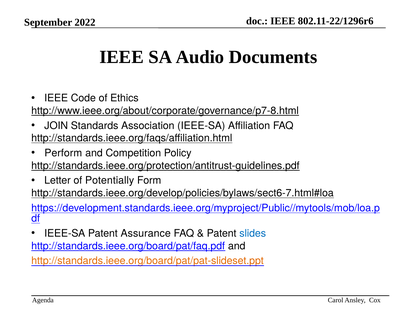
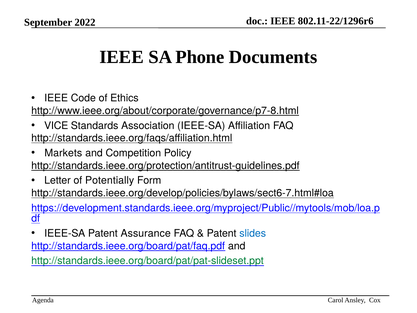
Audio: Audio -> Phone (200, 57)
JOIN: JOIN -> VICE (56, 126)
Perform: Perform -> Markets (63, 153)
http://standards.ieee.org/board/pat/pat-slideset.ppt colour: orange -> green (147, 261)
